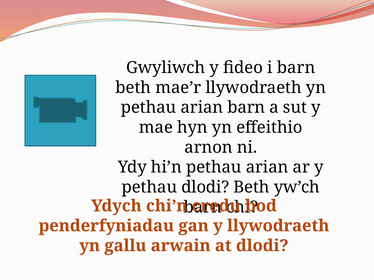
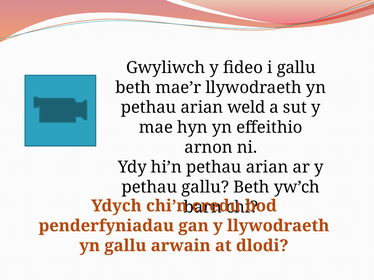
i barn: barn -> gallu (296, 68)
arian barn: barn -> weld (246, 108)
pethau dlodi: dlodi -> gallu (205, 188)
